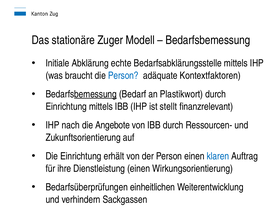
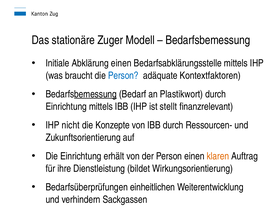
Abklärung echte: echte -> einen (121, 63)
nach: nach -> nicht (71, 125)
Angebote: Angebote -> Konzepte (113, 125)
klaren colour: blue -> orange (218, 156)
Dienstleistung einen: einen -> bildet (139, 168)
